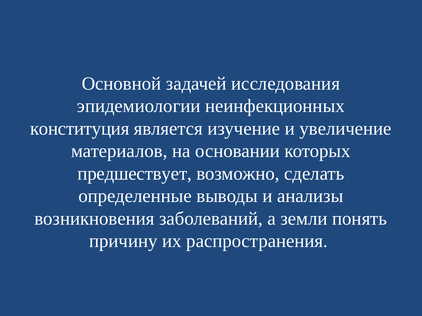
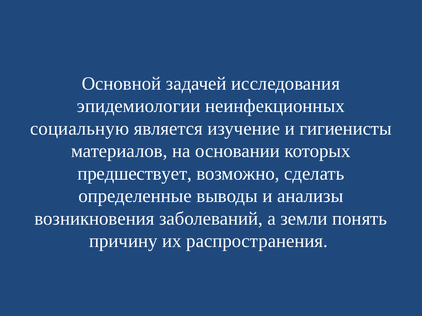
конституция: конституция -> социальную (80, 129)
увеличение: увеличение -> гигиенисты (346, 129)
